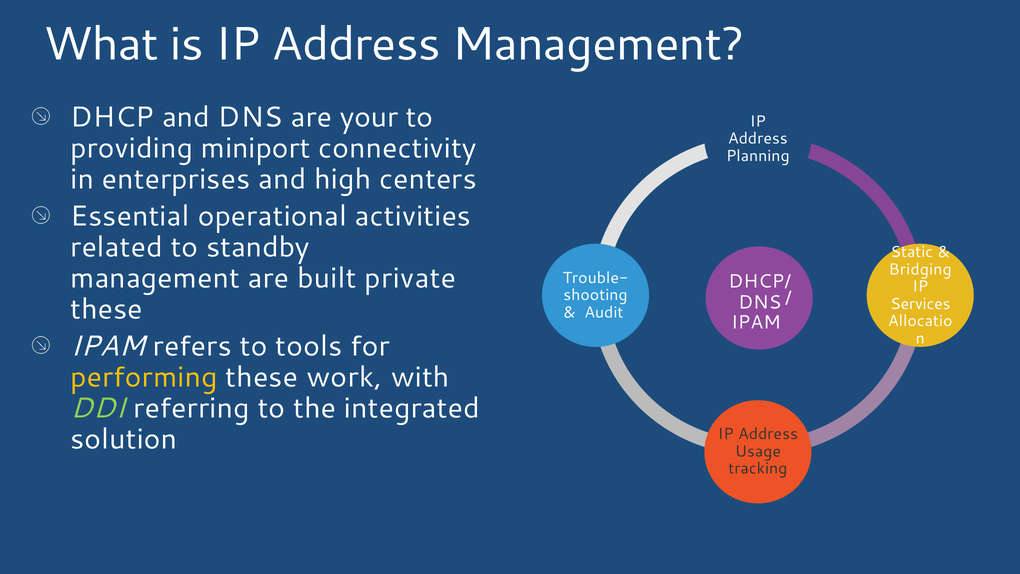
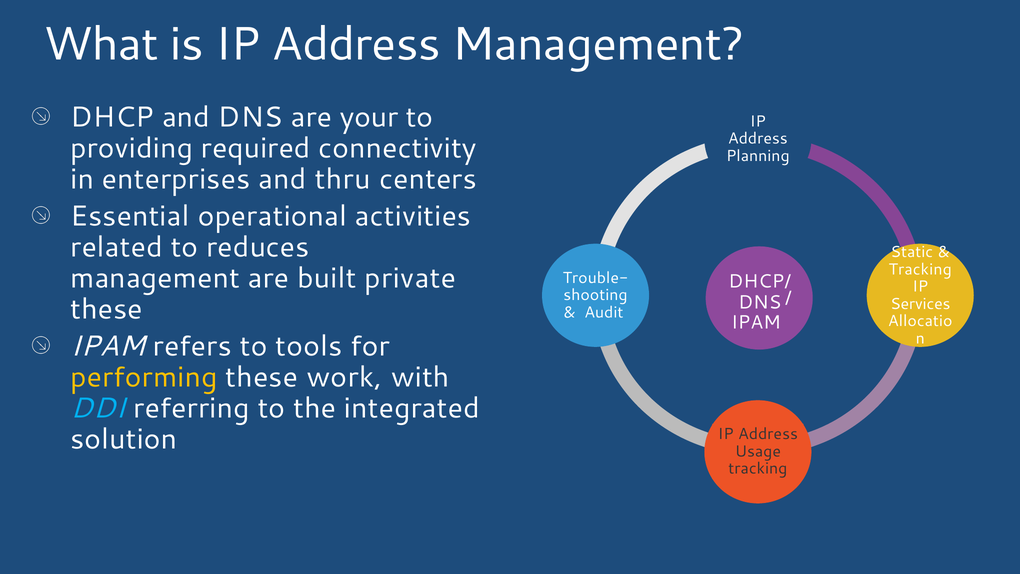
miniport: miniport -> required (256, 148)
high: high -> thru (343, 179)
standby: standby -> reduces (258, 247)
Bridging: Bridging -> Tracking (920, 269)
DDI colour: light green -> light blue (98, 408)
